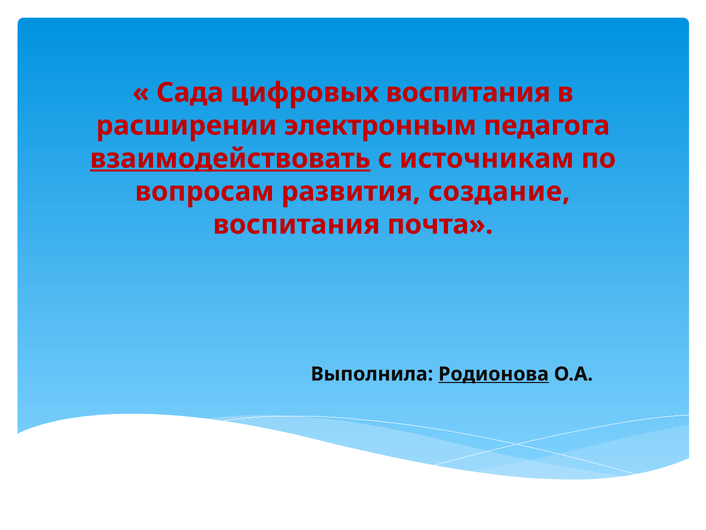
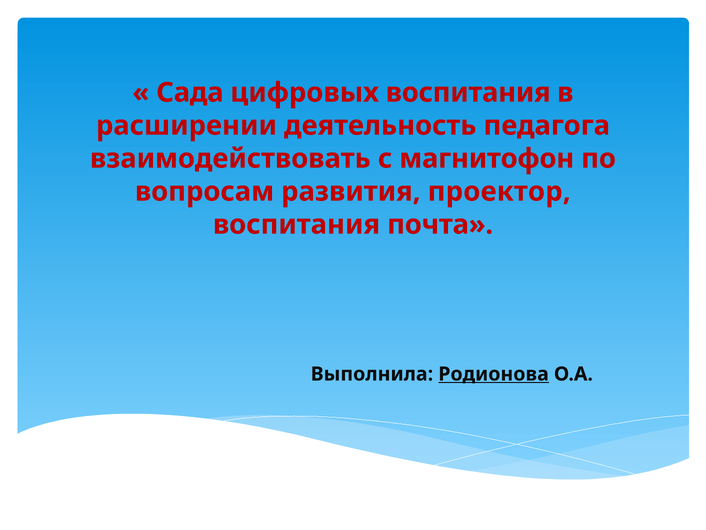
электронным: электронным -> деятельность (380, 125)
взаимодействовать underline: present -> none (230, 158)
источникам: источникам -> магнитофон (487, 158)
создание: создание -> проектор (499, 191)
